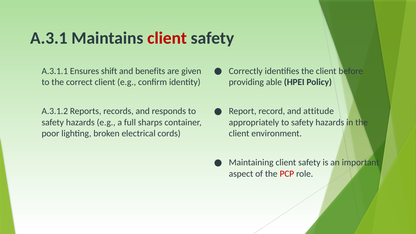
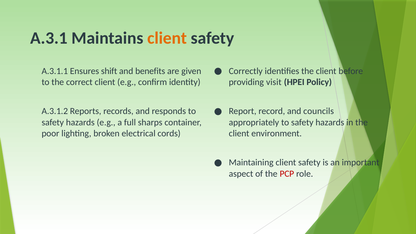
client colour: red -> orange (167, 38)
able: able -> visit (274, 82)
attitude: attitude -> councils (319, 111)
